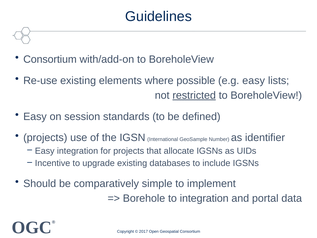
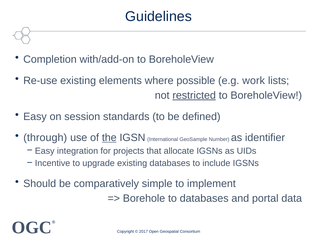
Consortium: Consortium -> Completion (50, 59)
e.g easy: easy -> work (254, 80)
projects: projects -> through (45, 138)
the underline: none -> present (109, 138)
to integration: integration -> databases (204, 198)
